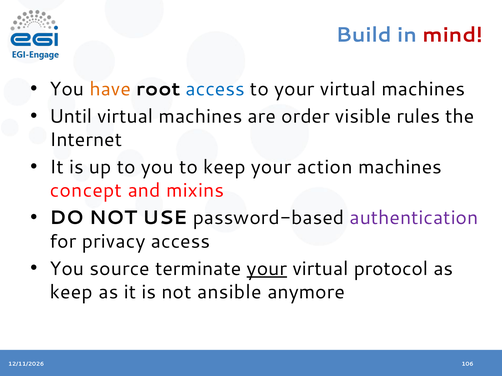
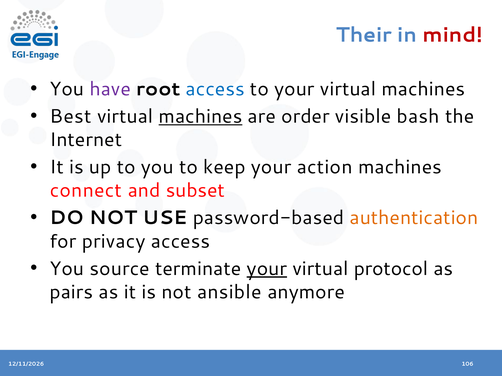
Build: Build -> Their (364, 35)
have colour: orange -> purple (110, 89)
Until: Until -> Best (71, 117)
machines underline: none -> present (200, 117)
rules: rules -> bash (418, 117)
concept: concept -> connect (86, 191)
mixins: mixins -> subset (195, 191)
authentication colour: purple -> orange (414, 218)
keep: keep -> pairs (71, 292)
